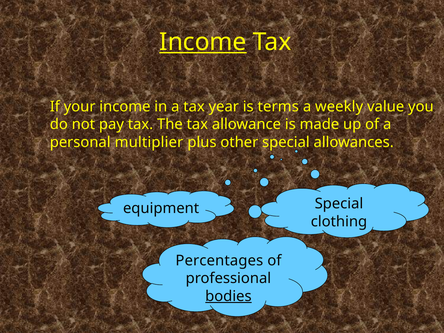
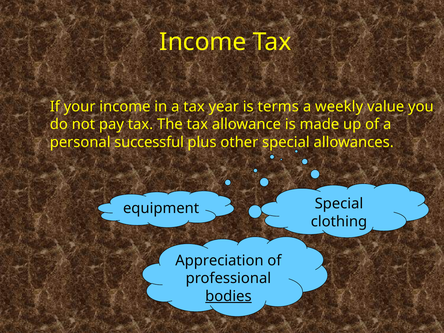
Income underline: present -> none (203, 42)
multiplier: multiplier -> successful (149, 142)
Percentages: Percentages -> Appreciation (219, 261)
